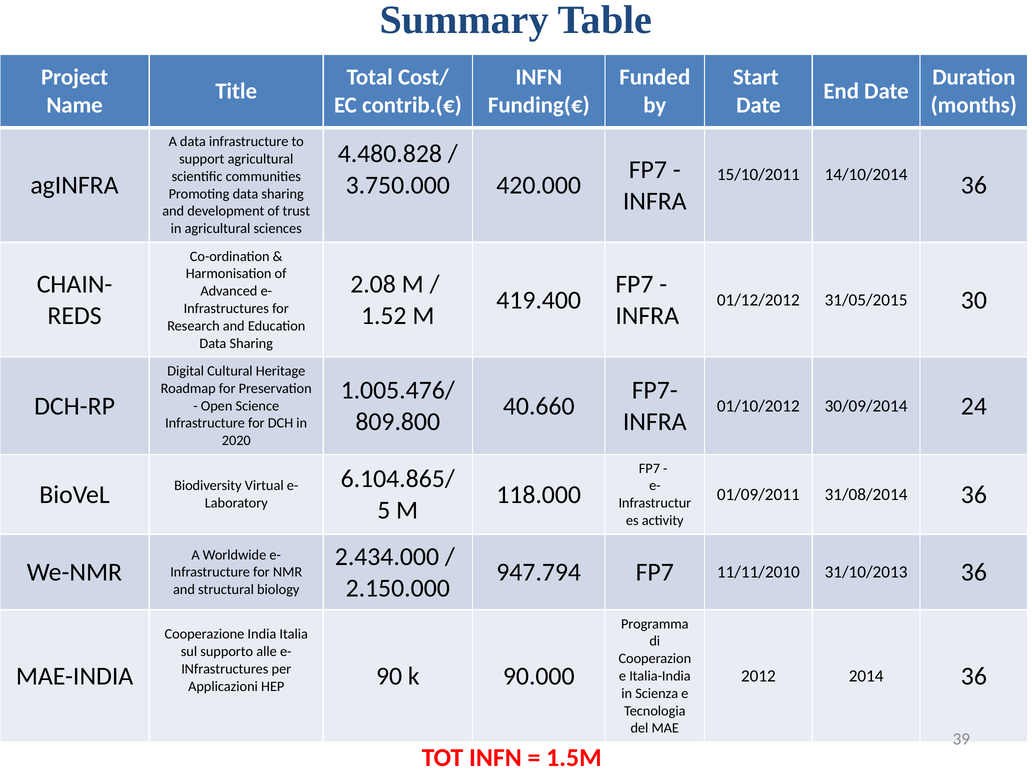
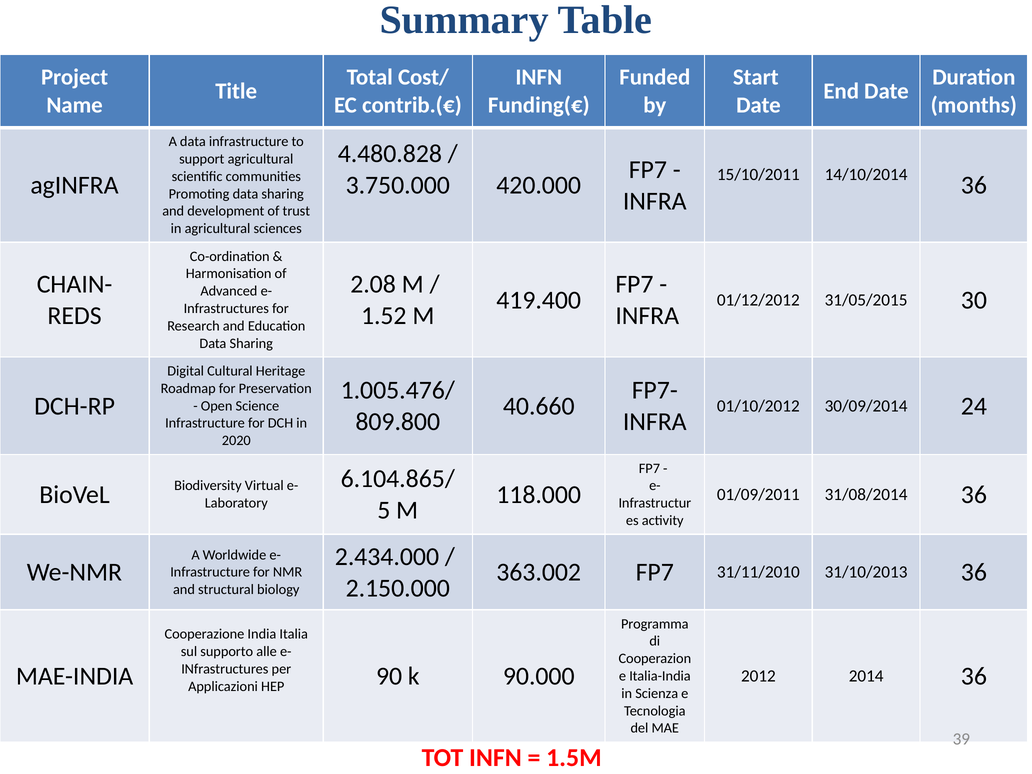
947.794: 947.794 -> 363.002 (539, 572)
11/11/2010: 11/11/2010 -> 31/11/2010 (758, 572)
